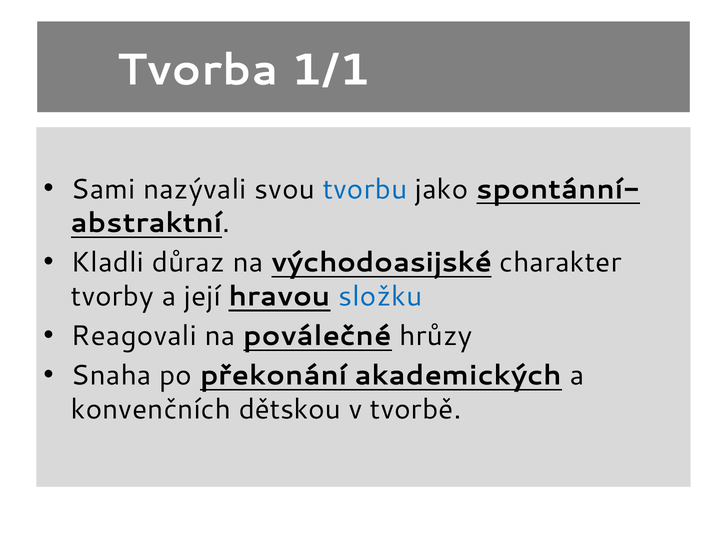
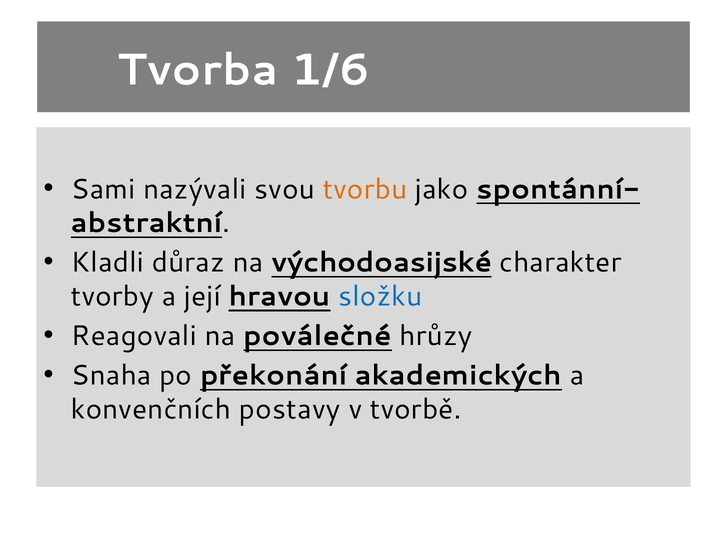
1/1: 1/1 -> 1/6 (331, 70)
tvorbu colour: blue -> orange (365, 189)
dětskou: dětskou -> postavy (290, 409)
